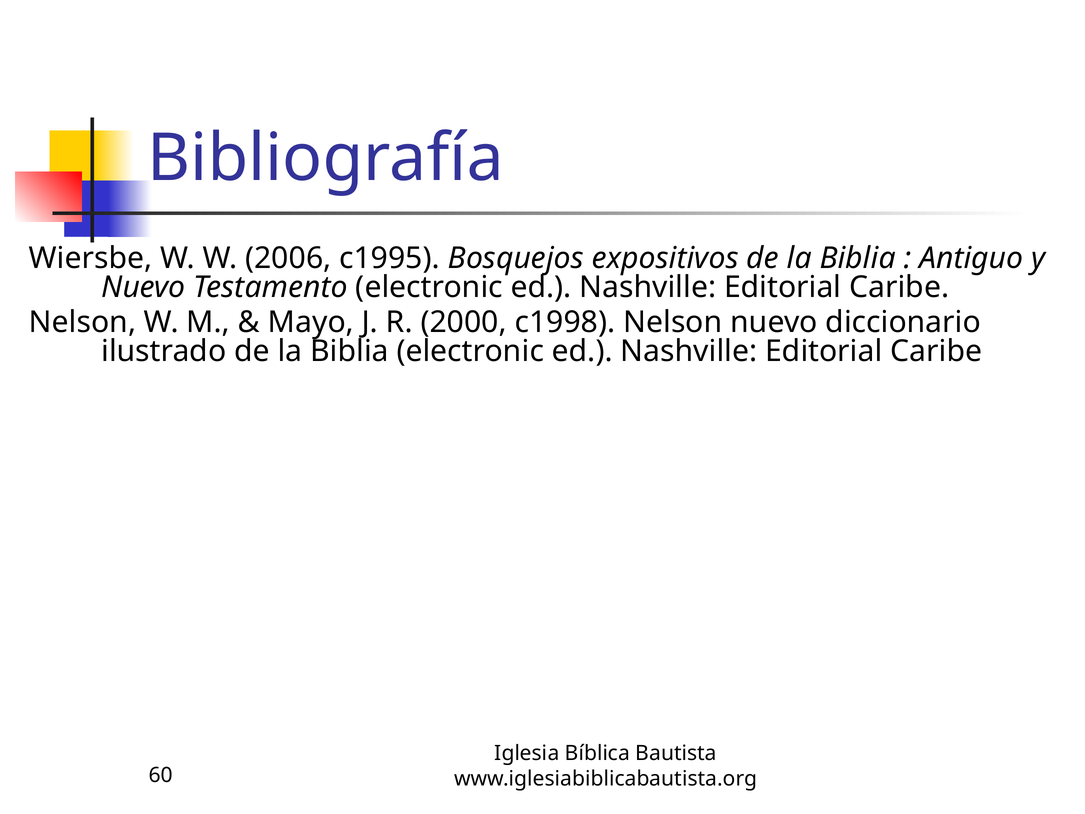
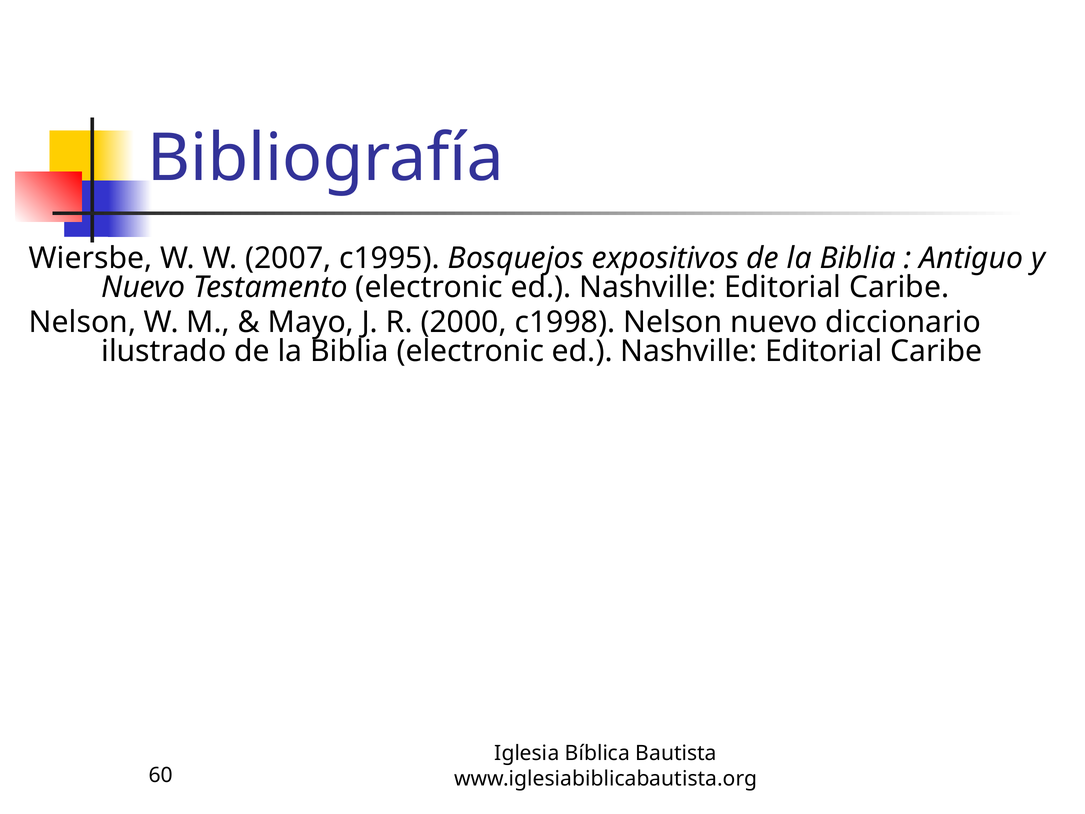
2006: 2006 -> 2007 (288, 258)
